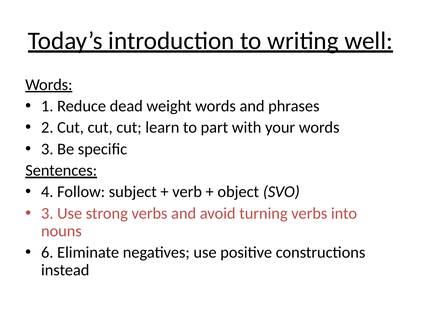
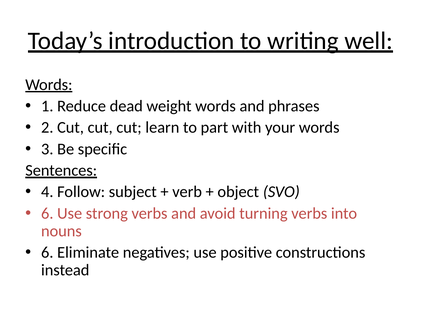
3: 3 -> 6 (47, 213)
